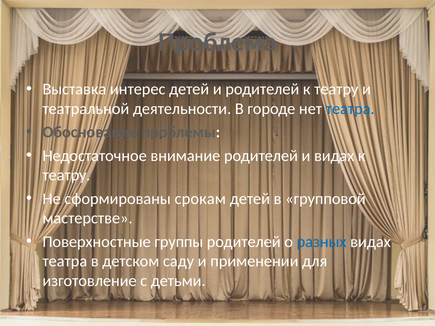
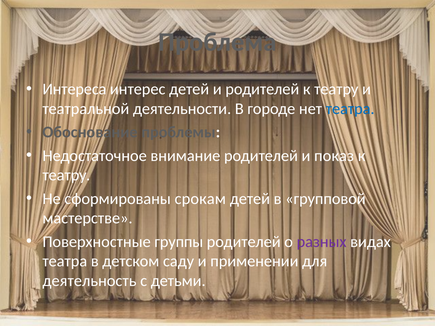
Выставка: Выставка -> Интереса (74, 89)
и видах: видах -> показ (334, 156)
разных colour: blue -> purple (322, 242)
изготовление: изготовление -> деятельность (89, 281)
